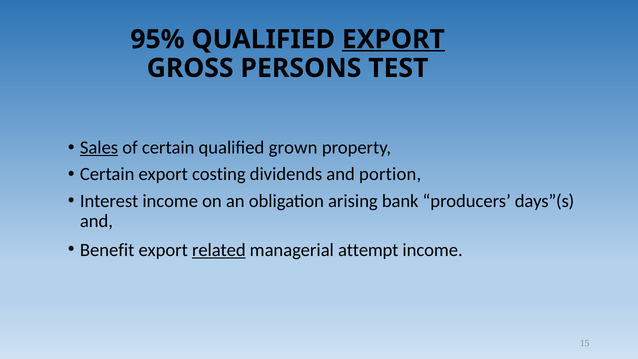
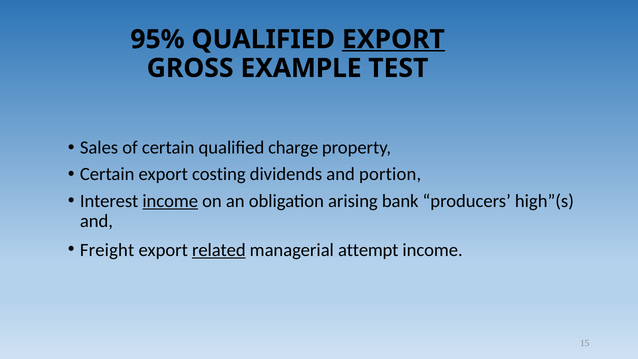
PERSONS: PERSONS -> EXAMPLE (301, 68)
Sales underline: present -> none (99, 148)
grown: grown -> charge (293, 148)
income underline: none -> present (170, 201)
days”(s: days”(s -> high”(s (544, 201)
Benefit: Benefit -> Freight (107, 250)
